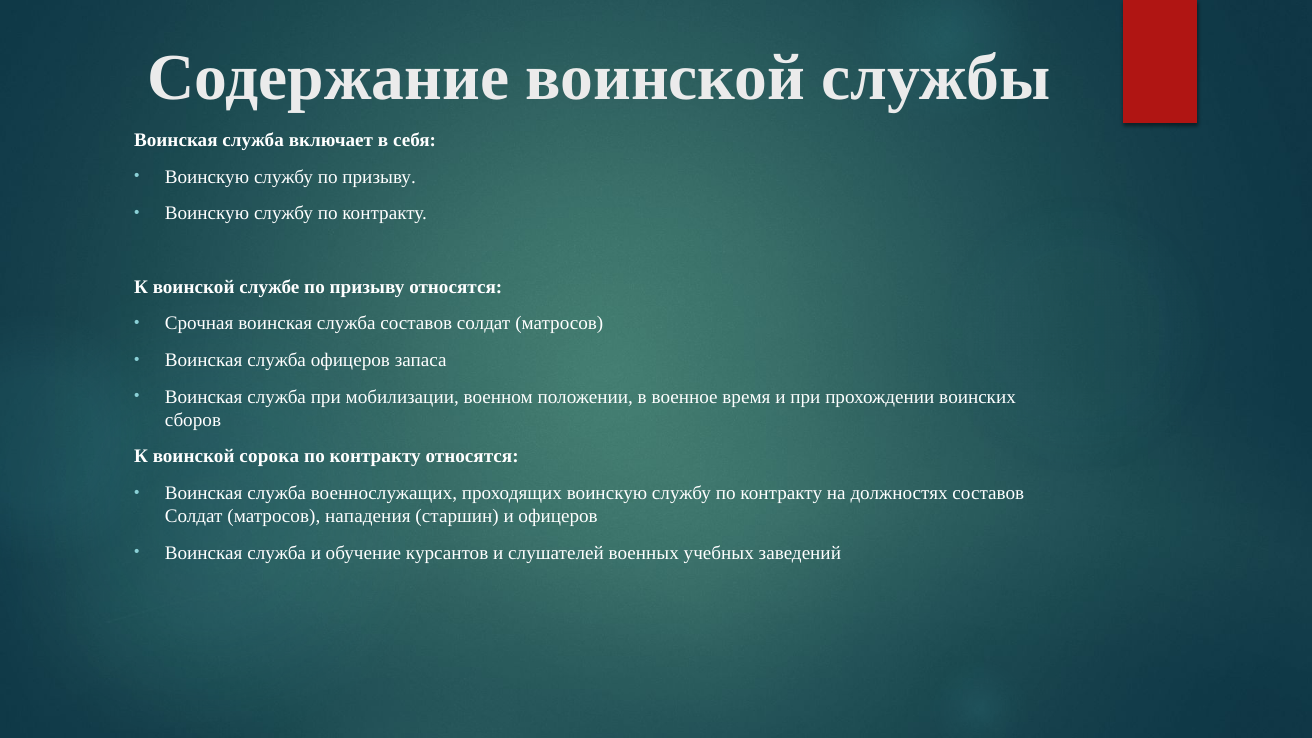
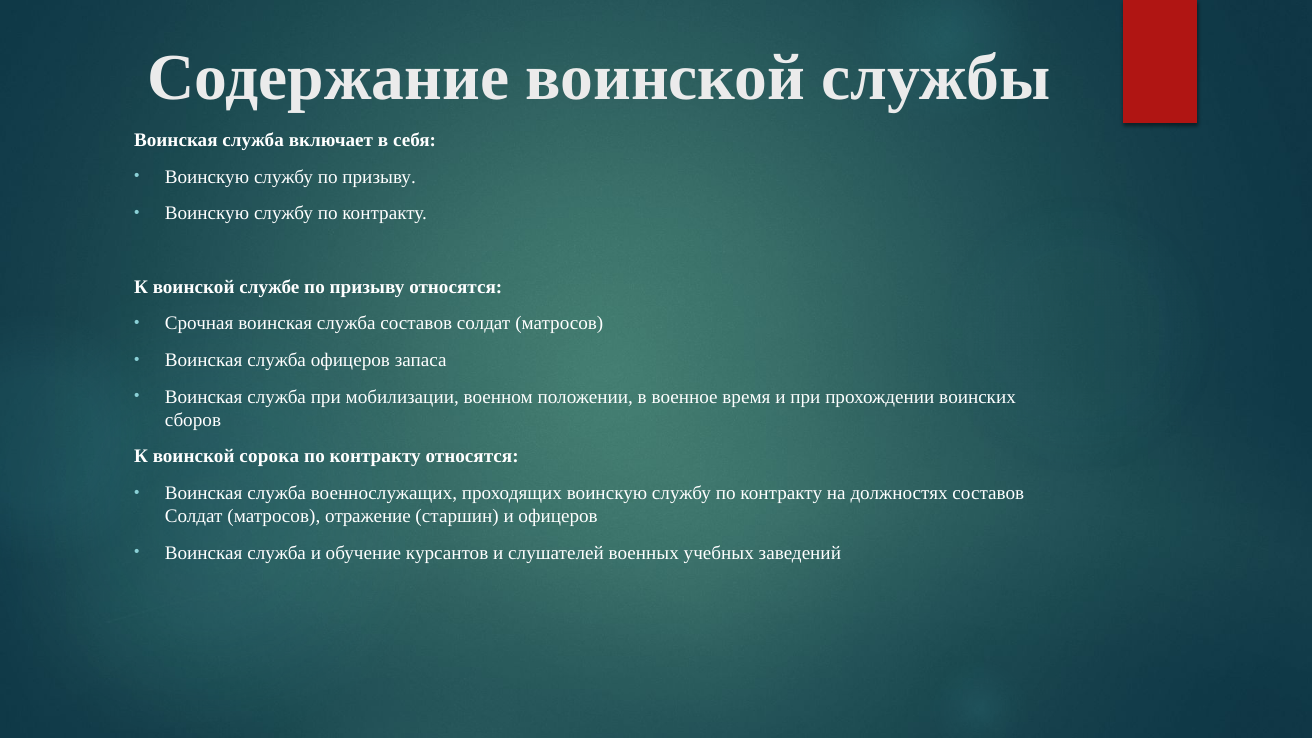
нападения: нападения -> отражение (368, 516)
